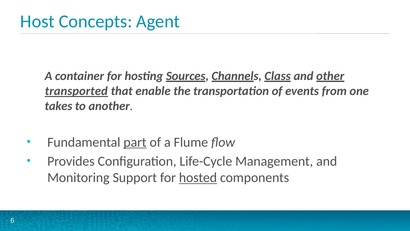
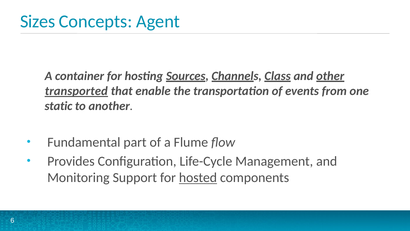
Host: Host -> Sizes (38, 22)
takes: takes -> static (58, 106)
part underline: present -> none (135, 142)
